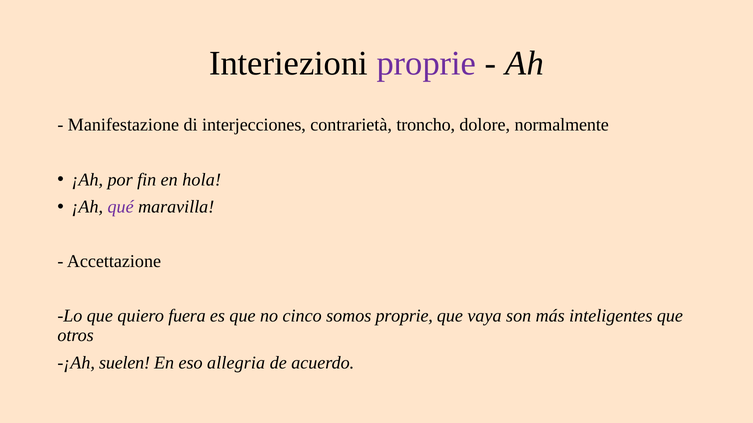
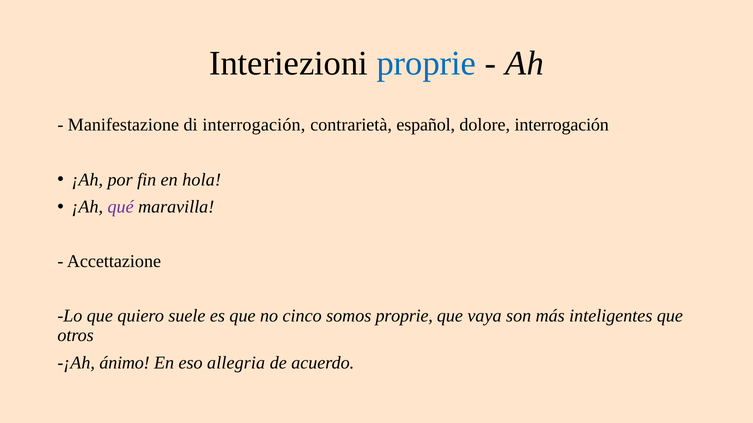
proprie colour: purple -> blue (426, 63)
di interjecciones: interjecciones -> interrogación (254, 125)
troncho: troncho -> español (426, 125)
dolore normalmente: normalmente -> interrogación (562, 125)
fuera: fuera -> suele (187, 316)
suelen: suelen -> ánimo (125, 363)
